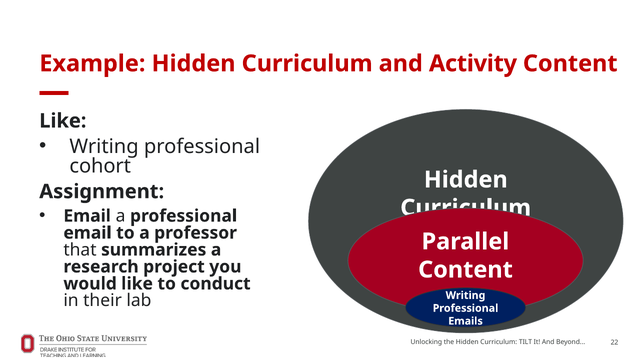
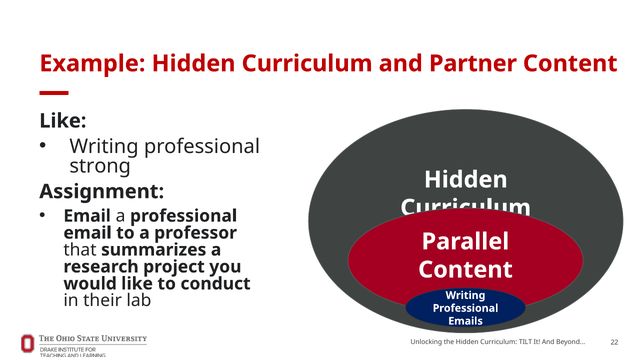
Activity: Activity -> Partner (473, 64)
cohort: cohort -> strong (100, 166)
